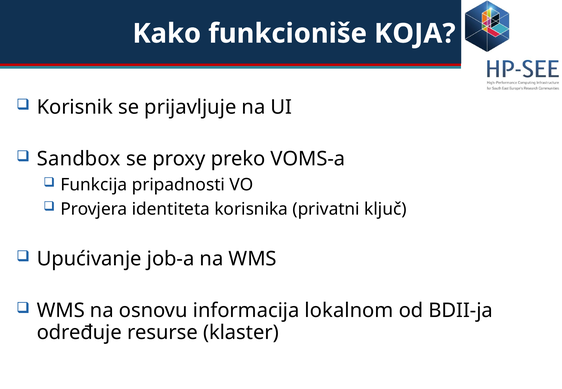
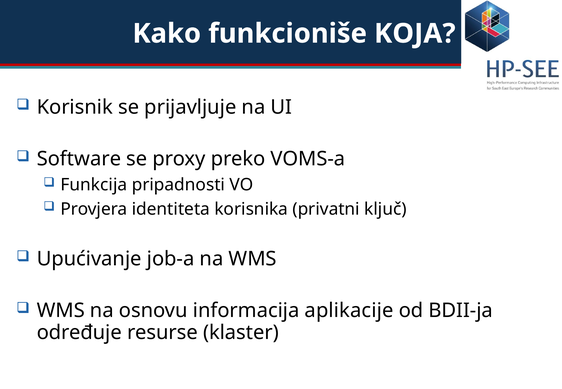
Sandbox: Sandbox -> Software (79, 159)
lokalnom: lokalnom -> aplikacije (349, 311)
